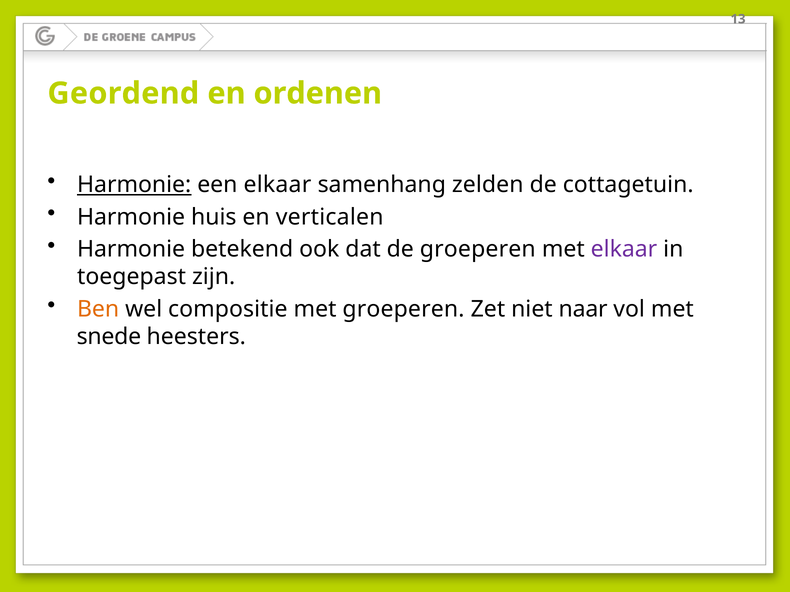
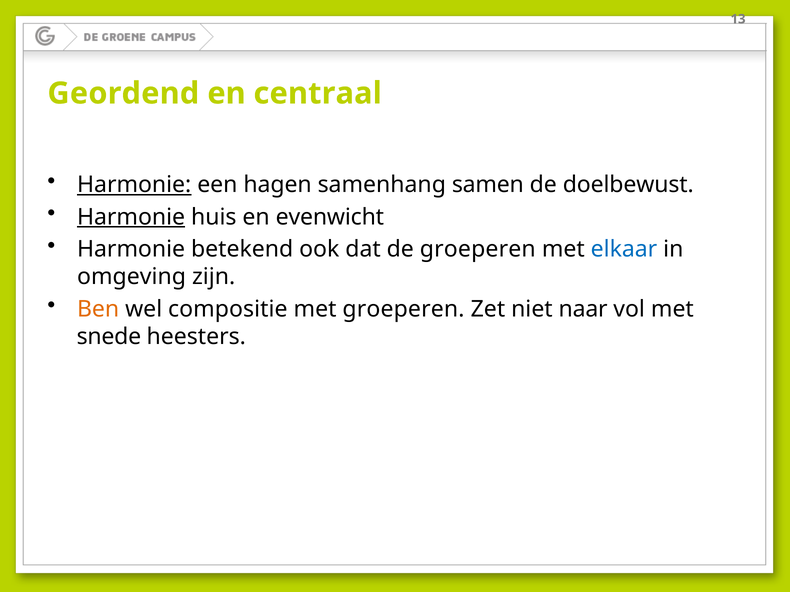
ordenen: ordenen -> centraal (318, 93)
een elkaar: elkaar -> hagen (278, 185)
zelden: zelden -> samen (488, 185)
cottagetuin: cottagetuin -> doelbewust (628, 185)
Harmonie underline: none -> present (131, 217)
verticalen: verticalen -> evenwicht (330, 217)
elkaar colour: purple -> blue (624, 249)
toegepast: toegepast -> omgeving (132, 277)
